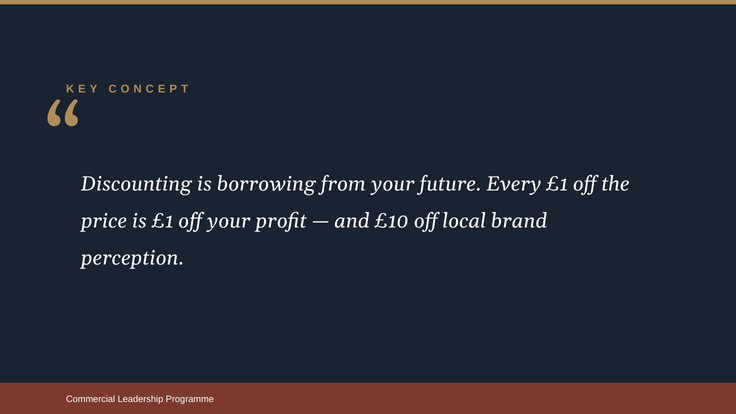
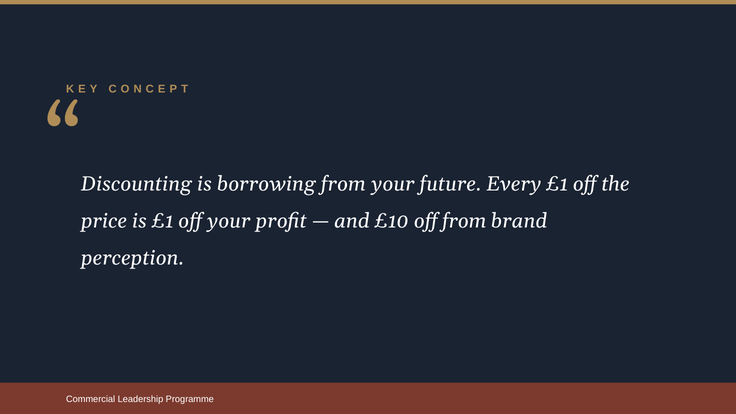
off local: local -> from (464, 221)
